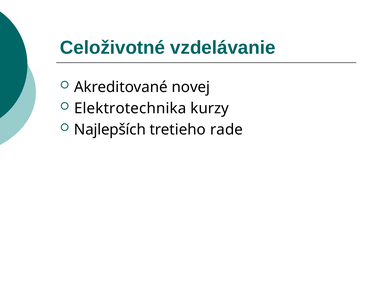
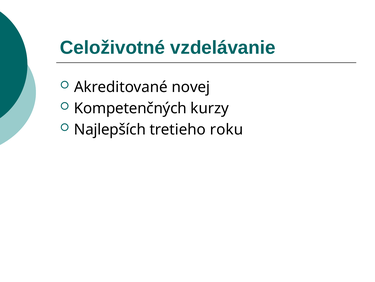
Elektrotechnika: Elektrotechnika -> Kompetenčných (130, 108)
rade: rade -> roku (226, 129)
